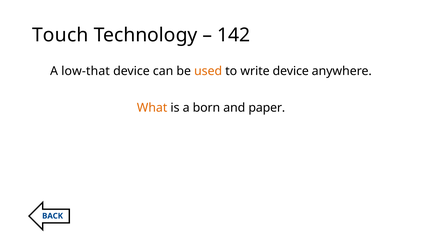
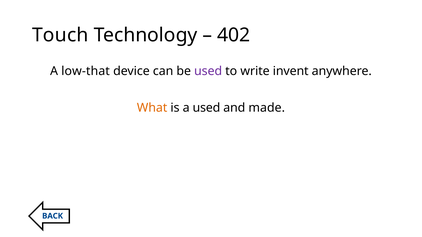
142: 142 -> 402 (234, 35)
used colour: orange -> purple (208, 71)
write device: device -> invent (291, 71)
a born: born -> used (206, 108)
paper: paper -> made (267, 108)
